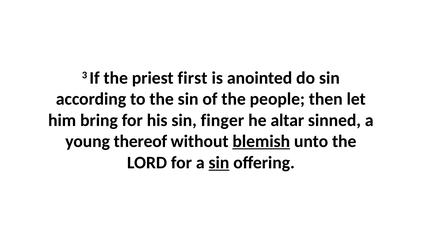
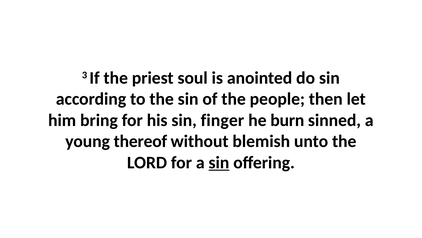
first: first -> soul (193, 78)
altar: altar -> burn (287, 120)
blemish underline: present -> none (261, 141)
